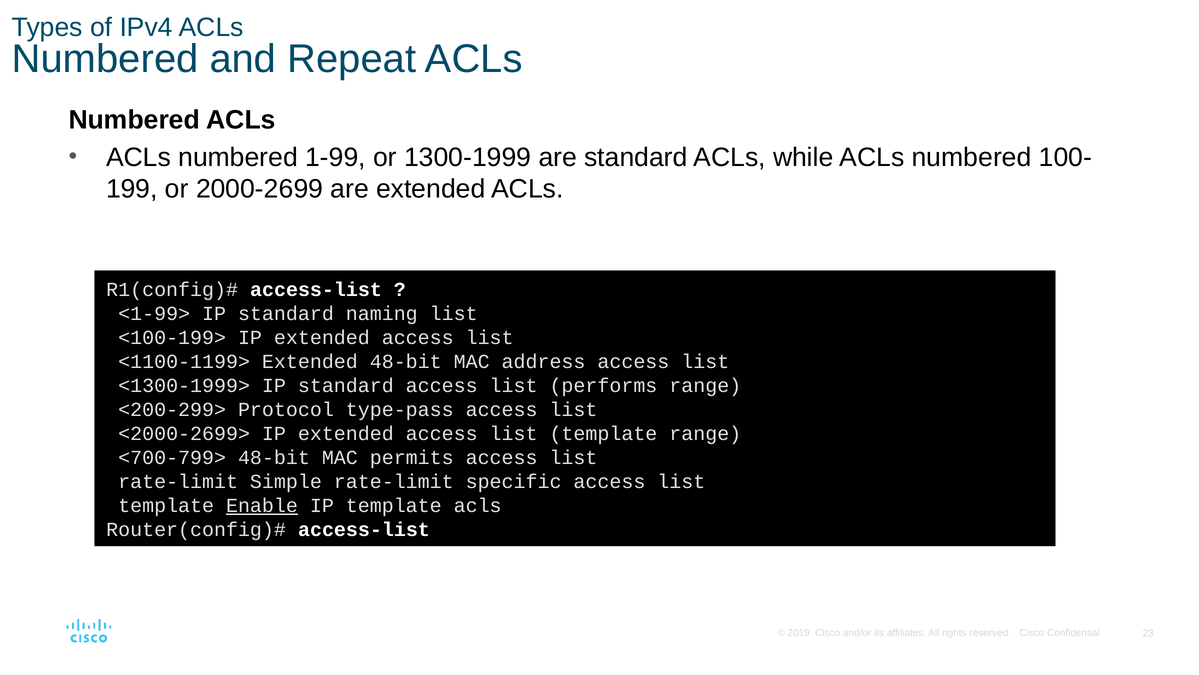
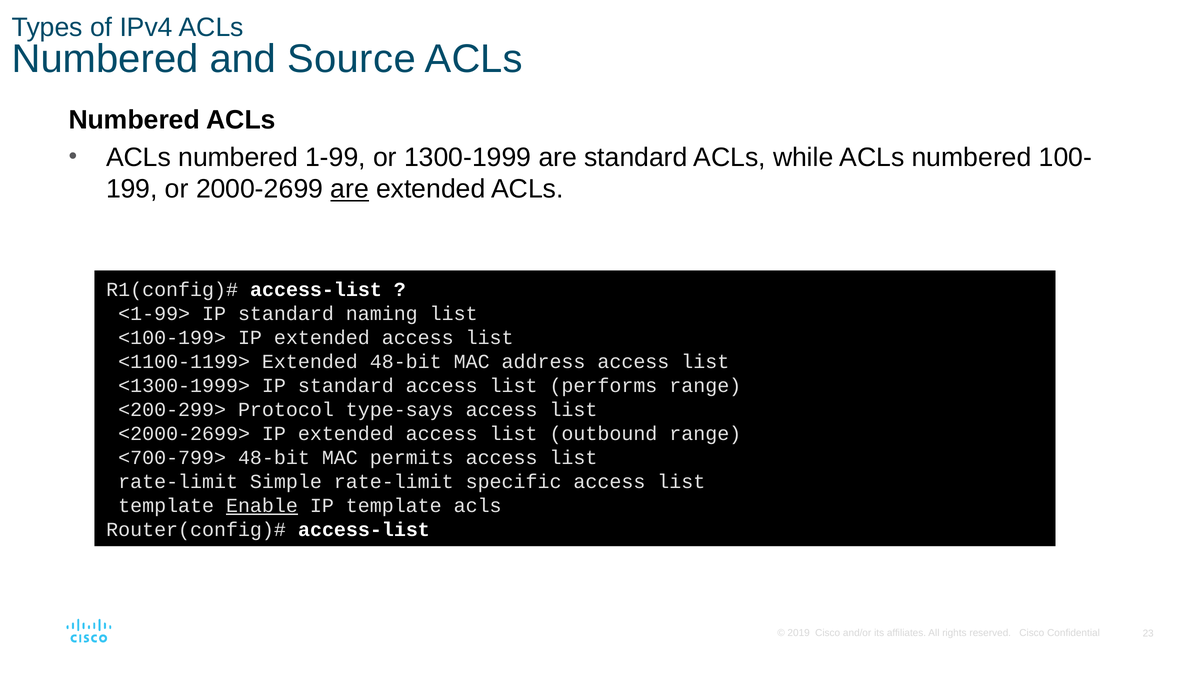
Repeat: Repeat -> Source (352, 59)
are underline: none -> present (350, 189)
type-pass: type-pass -> type-says (400, 409)
extended access list template: template -> outbound (603, 433)
